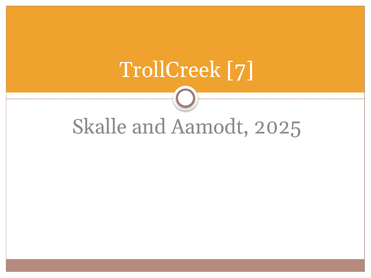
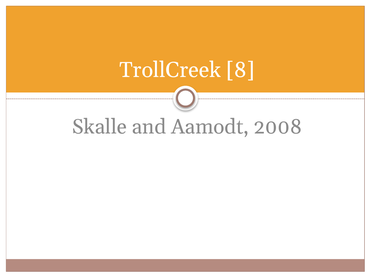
7: 7 -> 8 (240, 70)
2025: 2025 -> 2008 (278, 127)
